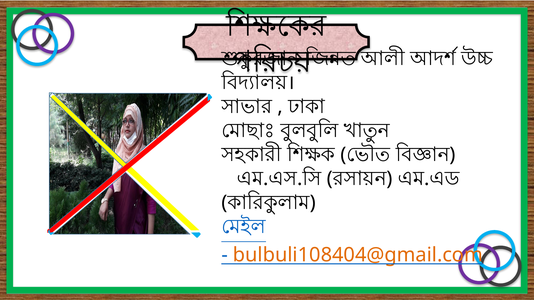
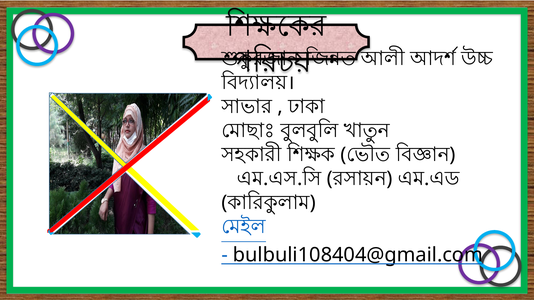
bulbuli108404@gmail.com colour: orange -> black (358, 255)
